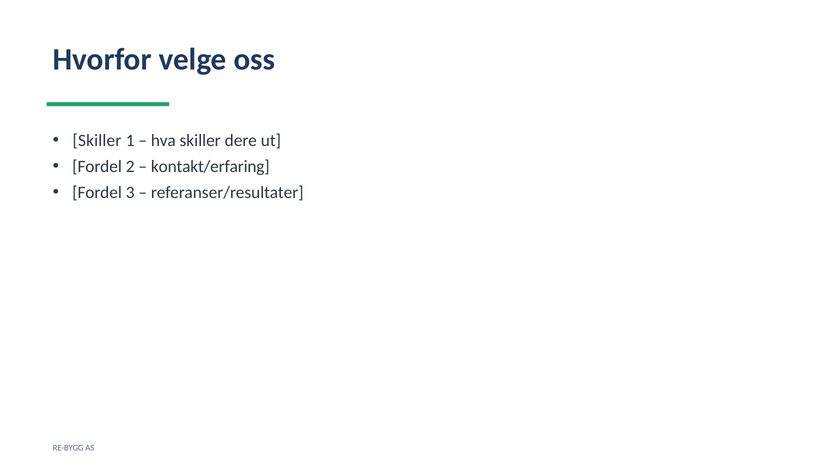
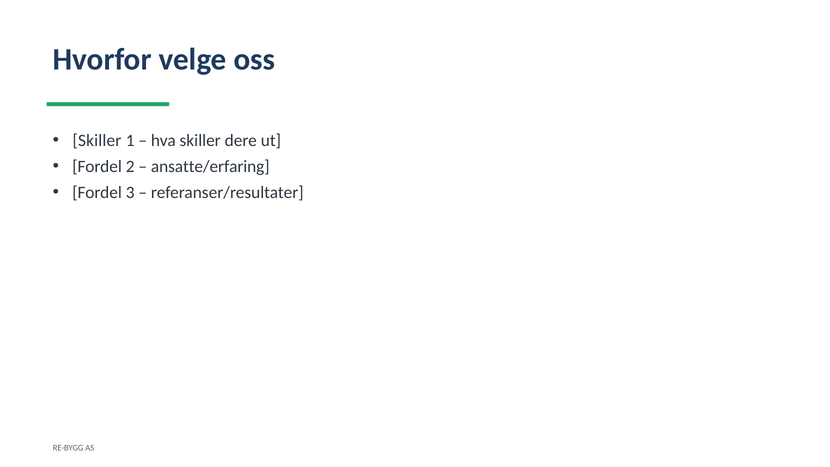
kontakt/erfaring: kontakt/erfaring -> ansatte/erfaring (210, 167)
